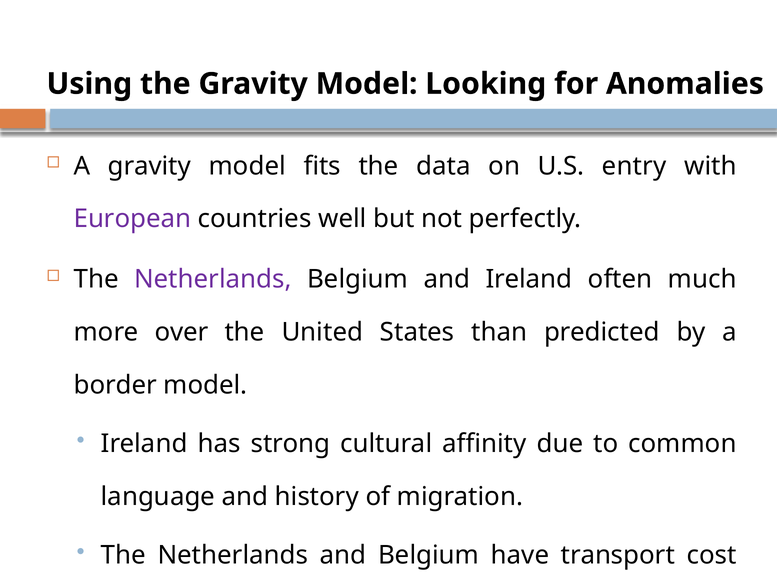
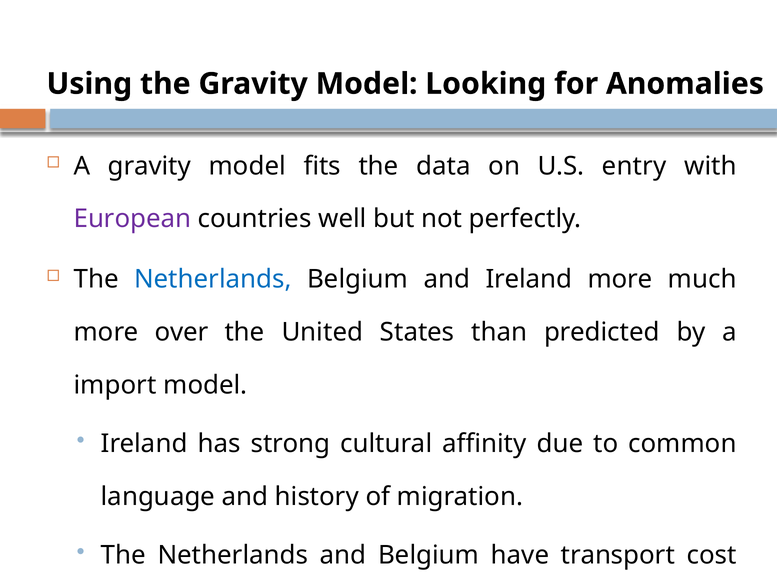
Netherlands colour: purple -> blue (213, 279)
Ireland often: often -> more (620, 279)
border: border -> import (115, 385)
